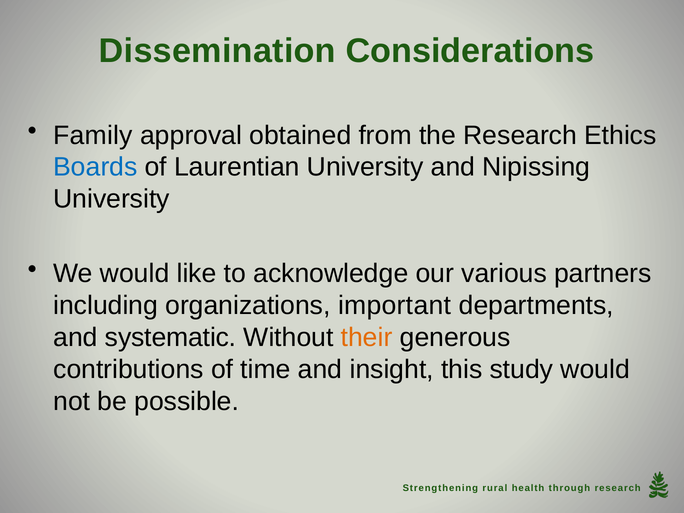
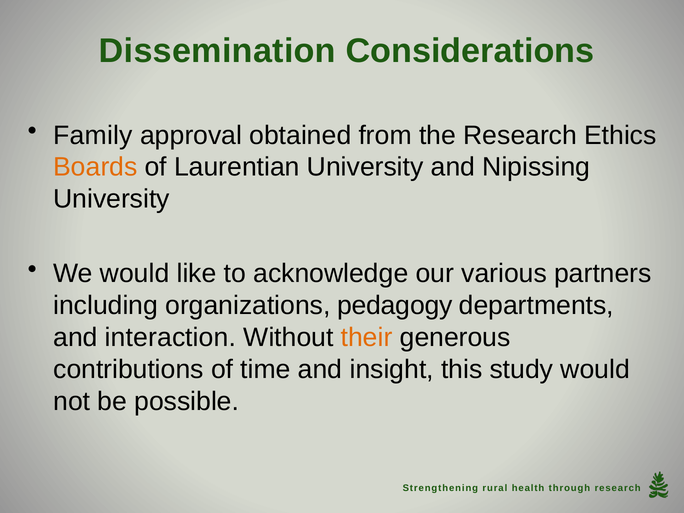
Boards colour: blue -> orange (95, 167)
important: important -> pedagogy (395, 306)
systematic: systematic -> interaction (171, 338)
